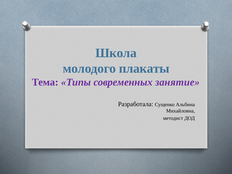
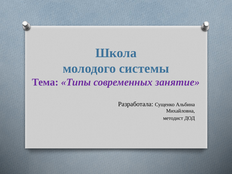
плакаты: плакаты -> системы (144, 68)
